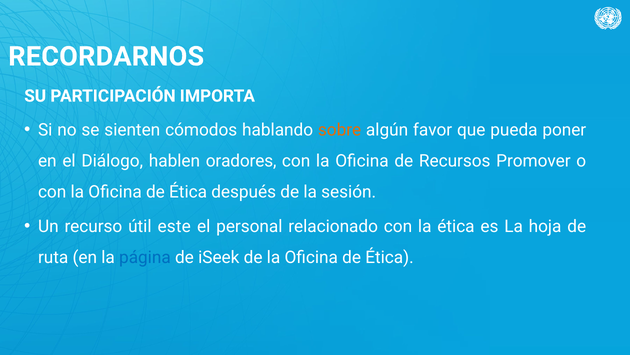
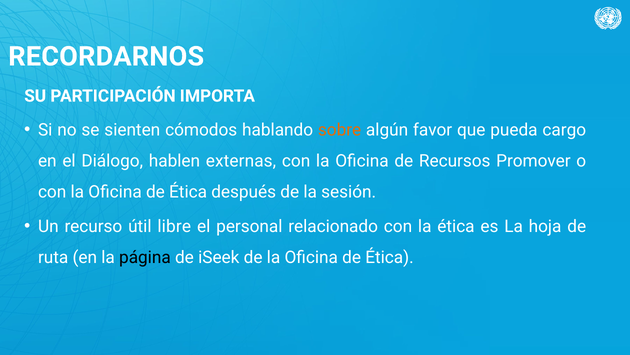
poner: poner -> cargo (564, 130)
oradores: oradores -> externas (241, 161)
este: este -> libre (174, 226)
página colour: blue -> black (145, 257)
